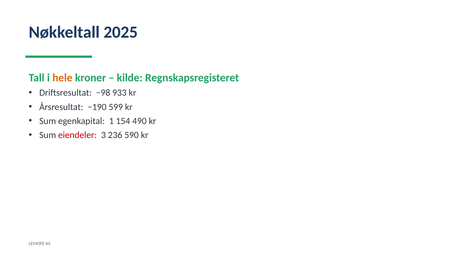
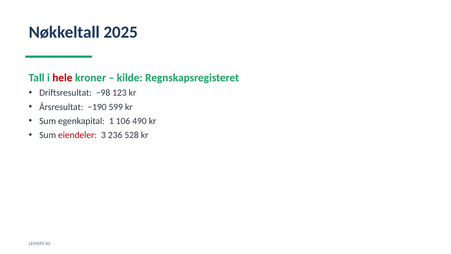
hele colour: orange -> red (62, 78)
933: 933 -> 123 (119, 93)
154: 154 -> 106 (123, 121)
590: 590 -> 528 (132, 135)
